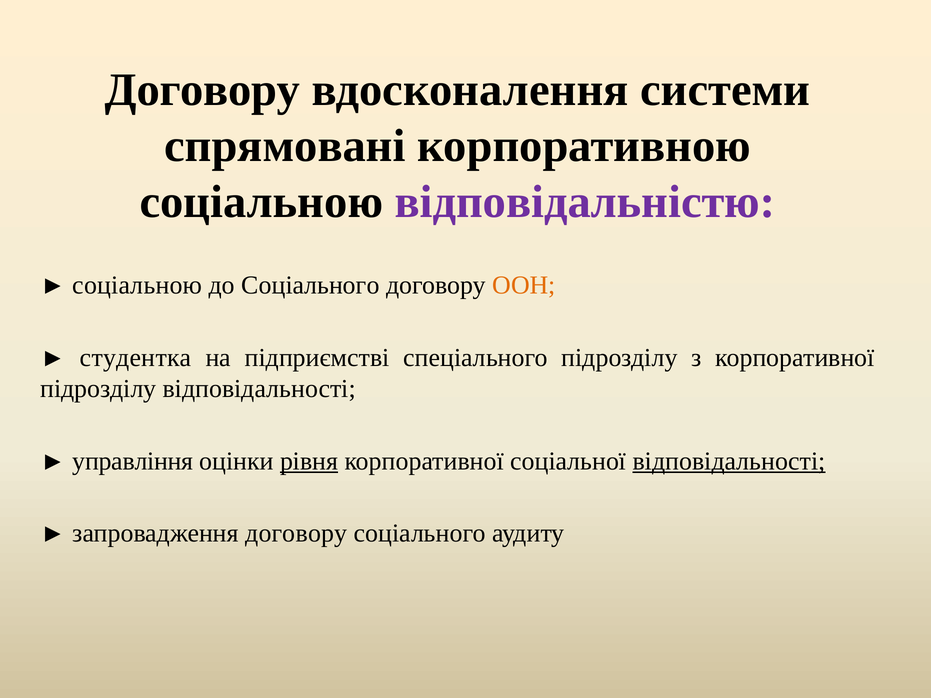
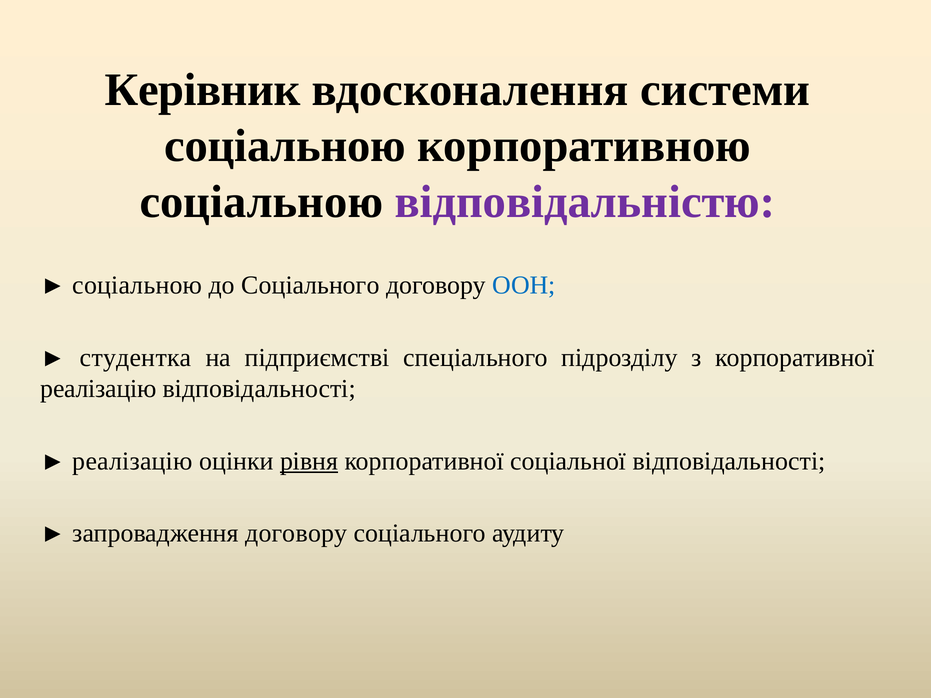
Договору: Договору -> Керівник (203, 90)
спрямовані: спрямовані -> соціальною (285, 146)
ООН colour: orange -> blue (524, 285)
підрозділу: підрозділу -> реалізацію (98, 389)
управління: управління -> реалізацію (133, 461)
відповідальності underline: present -> none (729, 461)
